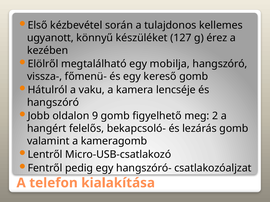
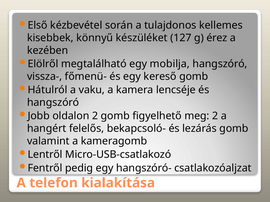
ugyanott: ugyanott -> kisebbek (50, 38)
oldalon 9: 9 -> 2 (95, 116)
